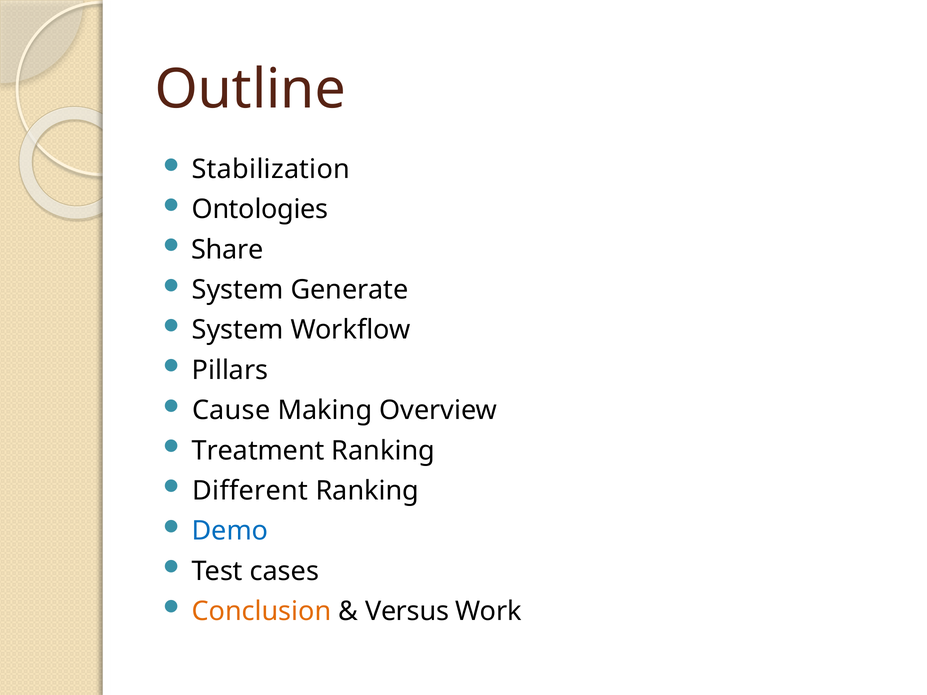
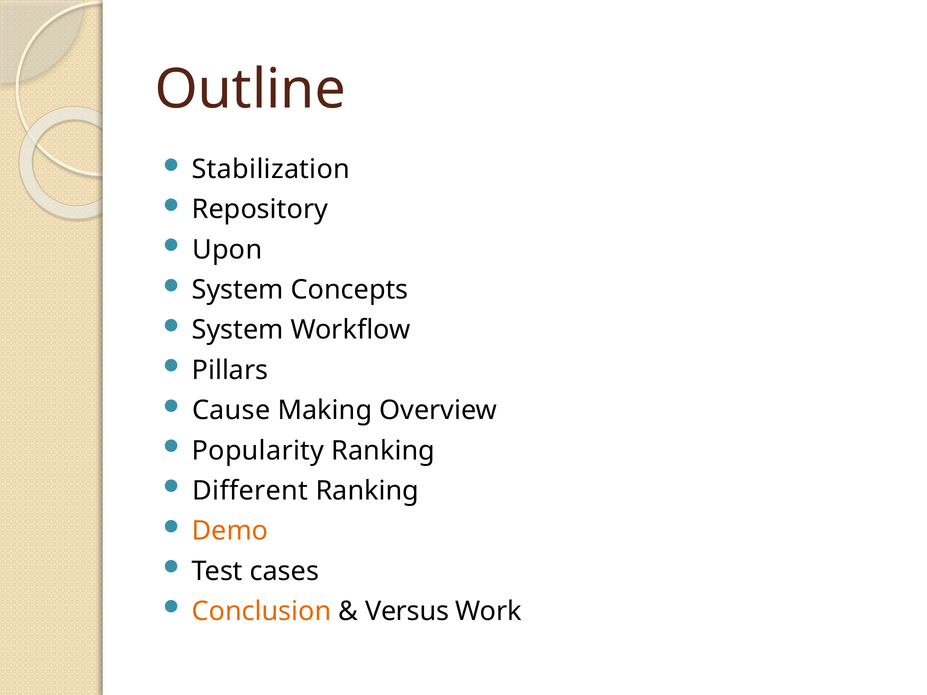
Ontologies: Ontologies -> Repository (260, 210)
Share: Share -> Upon (227, 250)
Generate: Generate -> Concepts (349, 290)
Treatment: Treatment -> Popularity (258, 451)
Demo colour: blue -> orange (230, 531)
